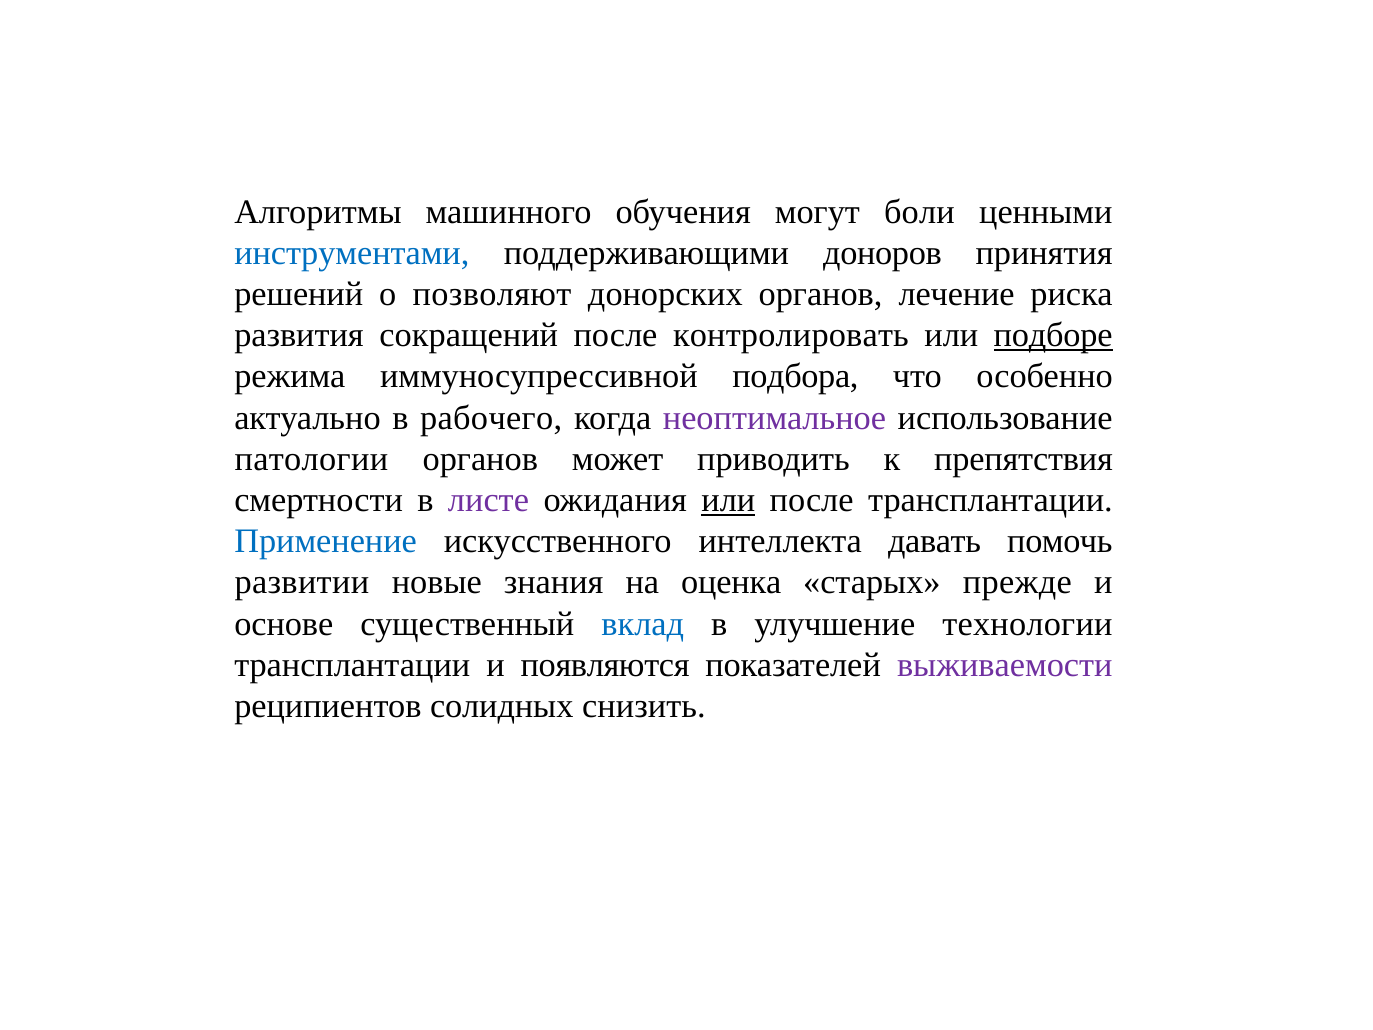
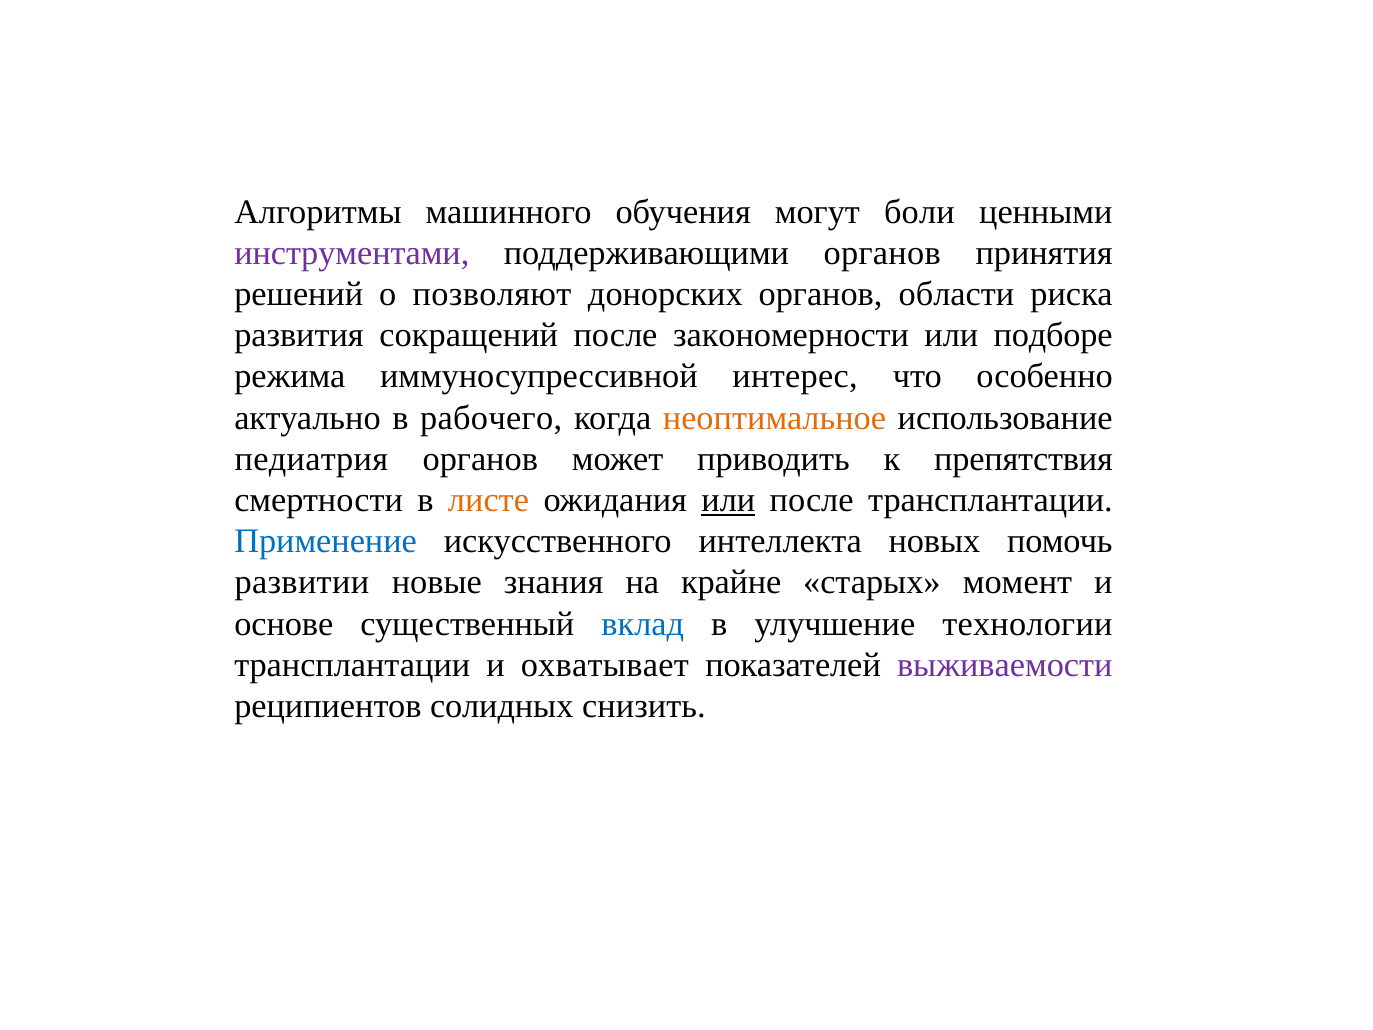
инструментами colour: blue -> purple (352, 253)
поддерживающими доноров: доноров -> органов (882, 253)
лечение: лечение -> области (956, 294)
контролировать: контролировать -> закономерности (791, 335)
подборе underline: present -> none (1053, 335)
подбора: подбора -> интерес (795, 377)
неоптимальное colour: purple -> orange (774, 418)
патологии: патологии -> педиатрия (311, 459)
листе colour: purple -> orange (488, 500)
давать: давать -> новых (934, 541)
оценка: оценка -> крайне (731, 583)
прежде: прежде -> момент (1017, 583)
появляются: появляются -> охватывает (605, 665)
